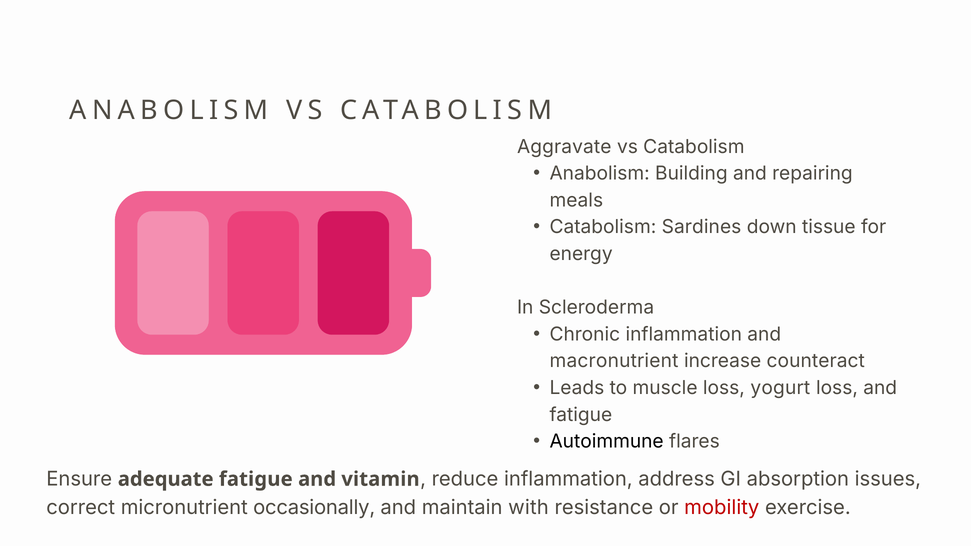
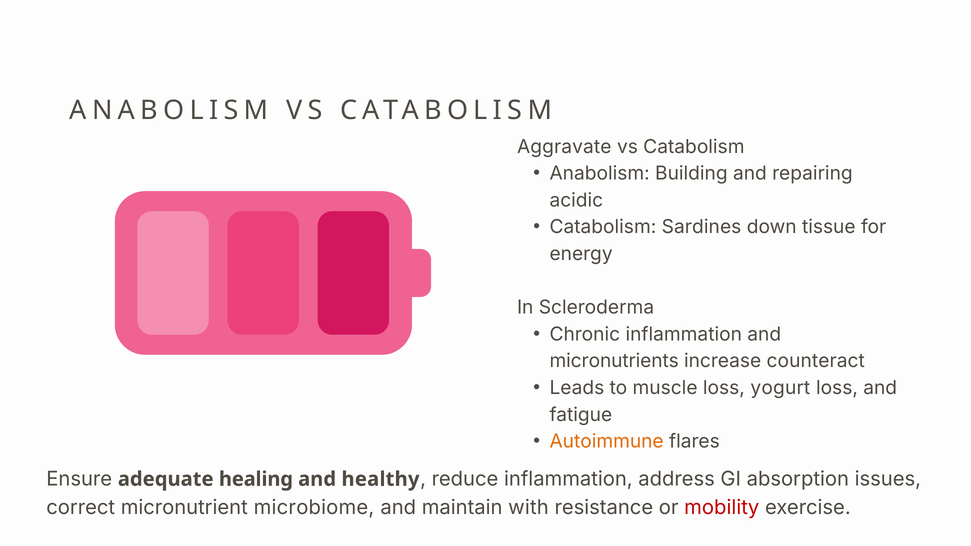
meals: meals -> acidic (576, 200)
macronutrient: macronutrient -> micronutrients (614, 361)
Autoimmune colour: black -> orange (607, 442)
adequate fatigue: fatigue -> healing (256, 479)
vitamin: vitamin -> healthy (380, 479)
occasionally: occasionally -> microbiome (314, 508)
